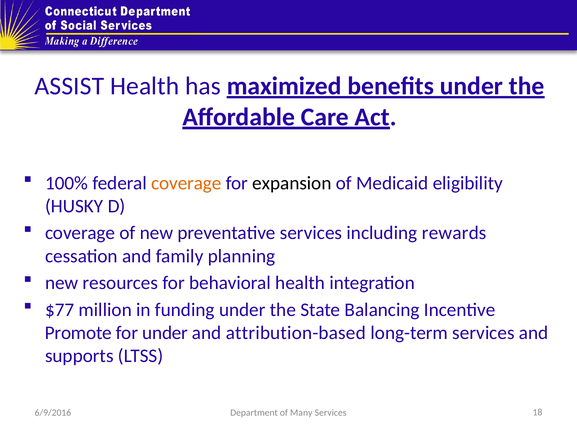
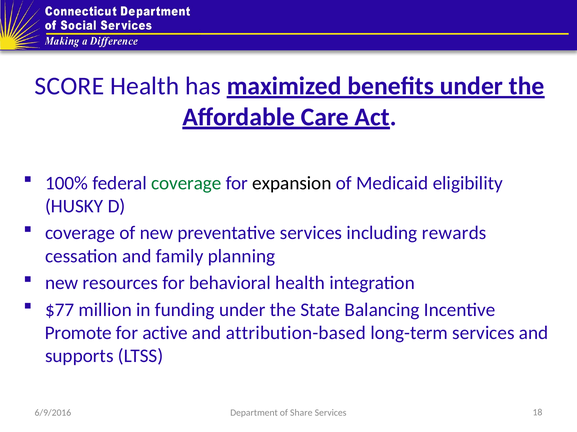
ASSIST: ASSIST -> SCORE (69, 86)
coverage colour: orange -> green (186, 183)
for under: under -> active (165, 333)
Many: Many -> Share (301, 413)
